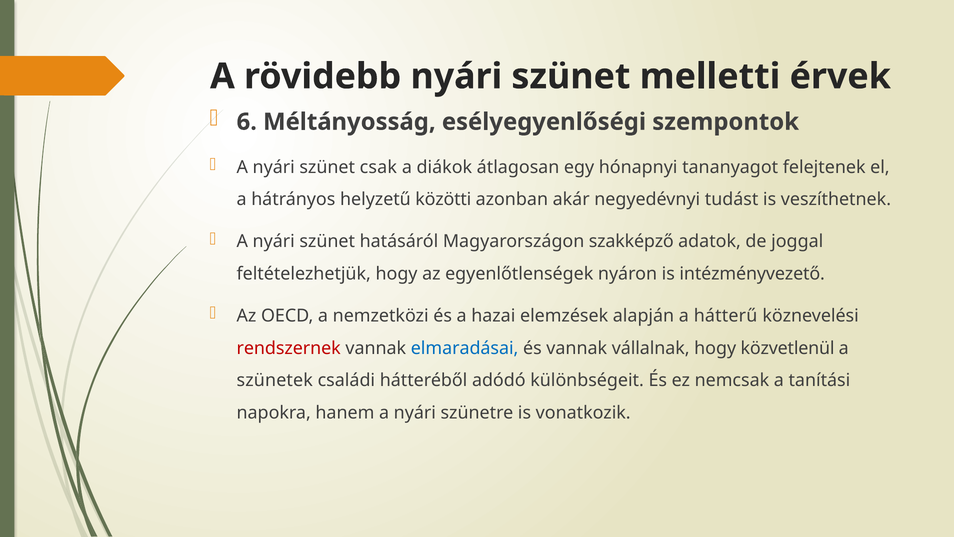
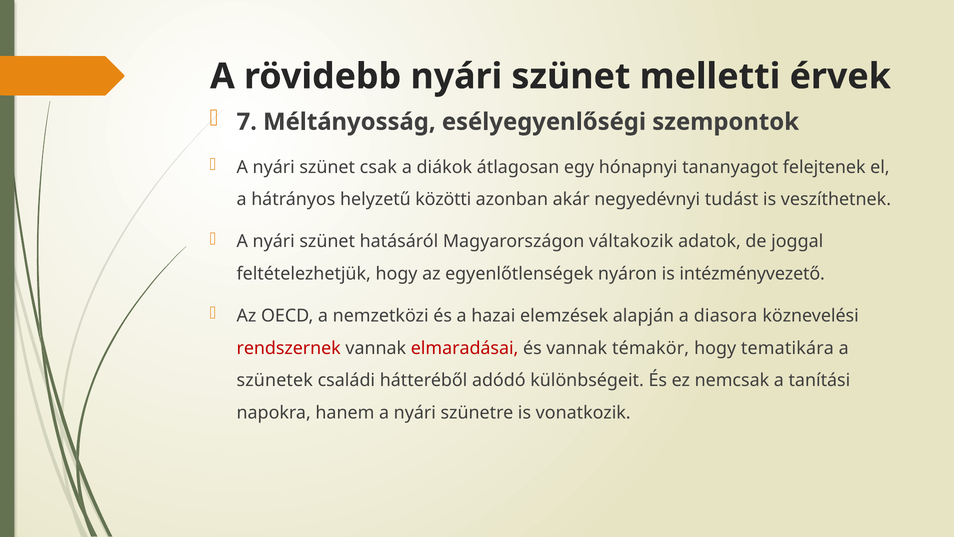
6: 6 -> 7 (247, 122)
szakképző: szakképző -> váltakozik (631, 241)
hátterű: hátterű -> diasora (726, 316)
elmaradásai colour: blue -> red (465, 348)
vállalnak: vállalnak -> témakör (651, 348)
közvetlenül: közvetlenül -> tematikára (787, 348)
